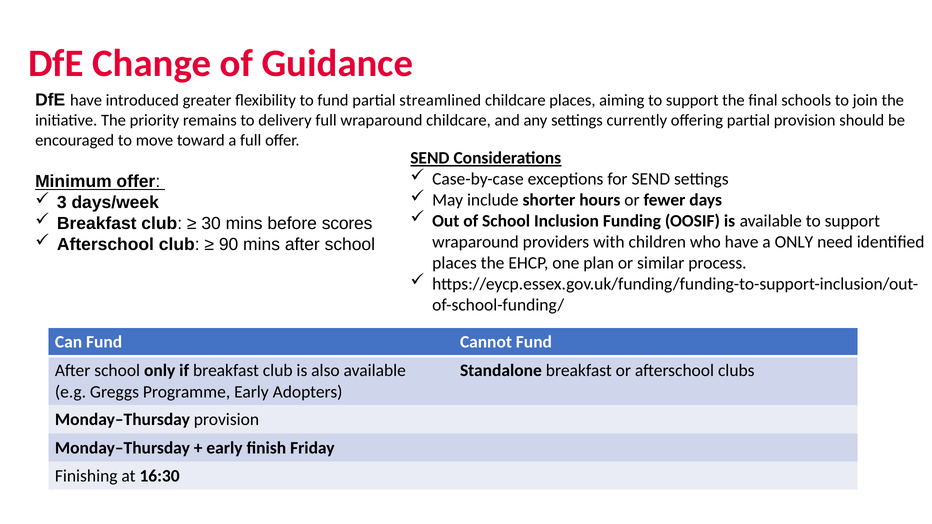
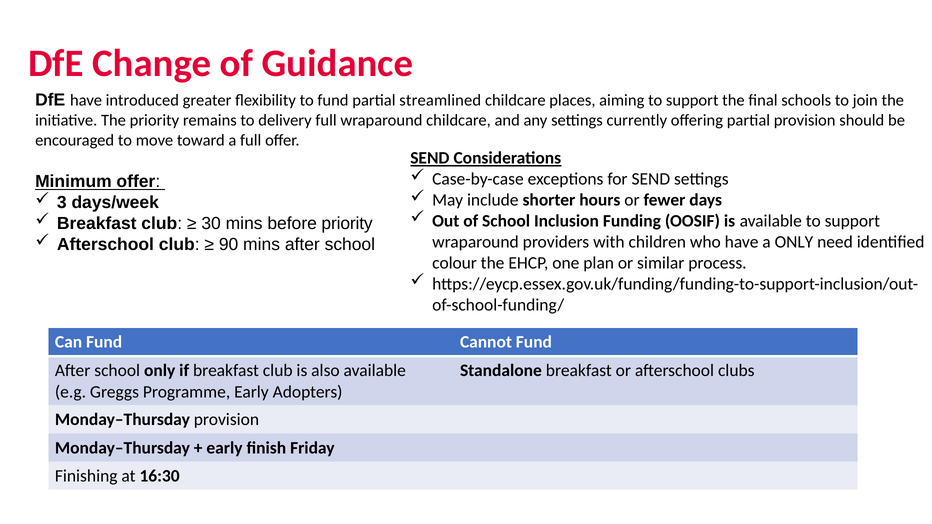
before scores: scores -> priority (347, 224)
places: places -> colour (455, 263)
